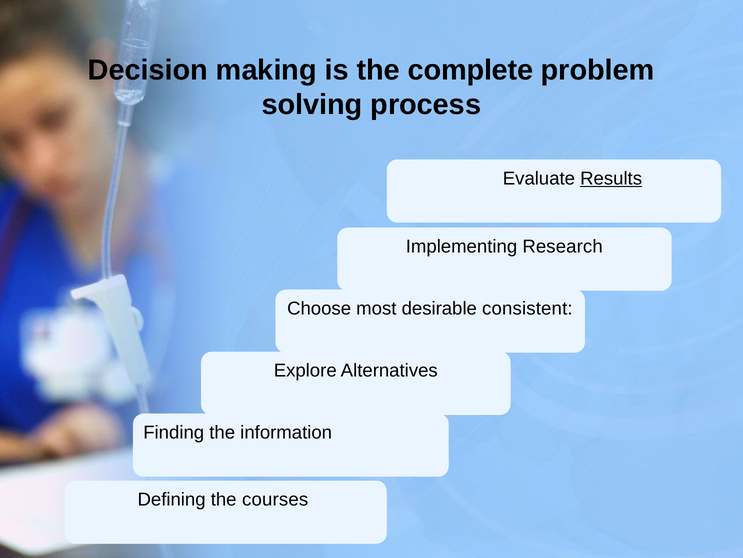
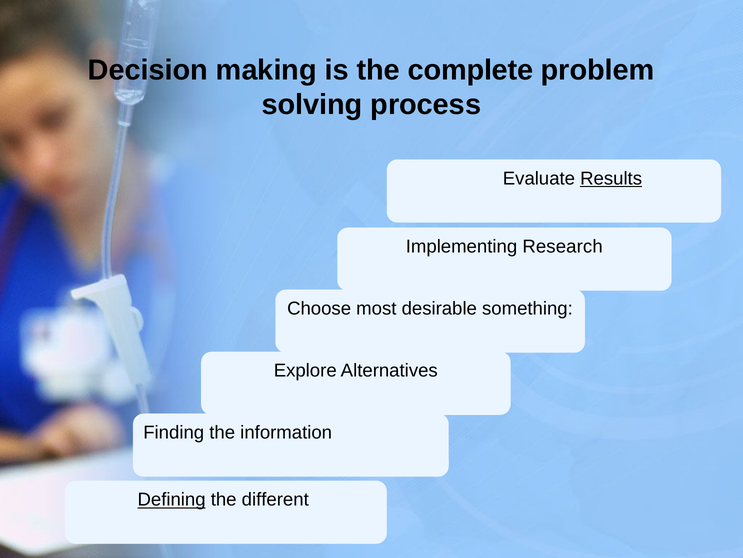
consistent: consistent -> something (527, 308)
Defining underline: none -> present (172, 499)
courses: courses -> different (275, 499)
